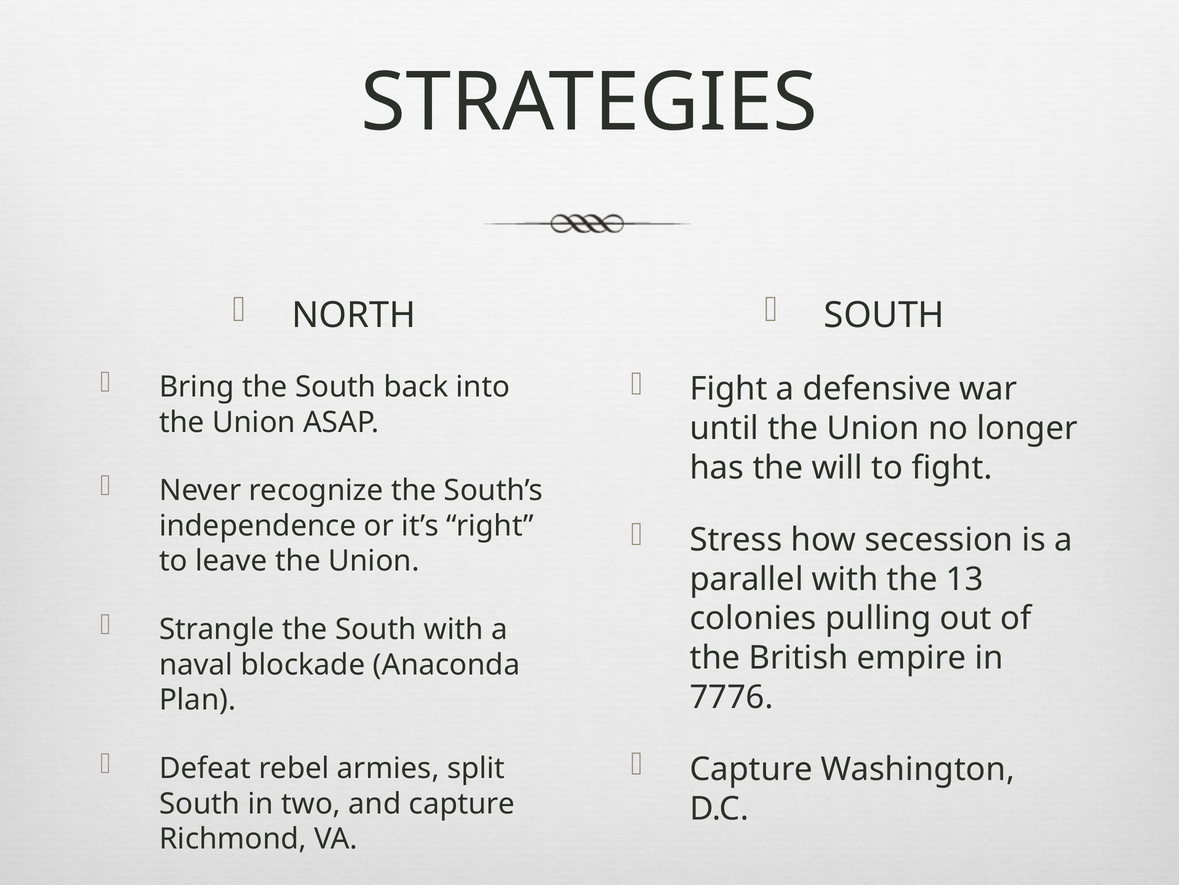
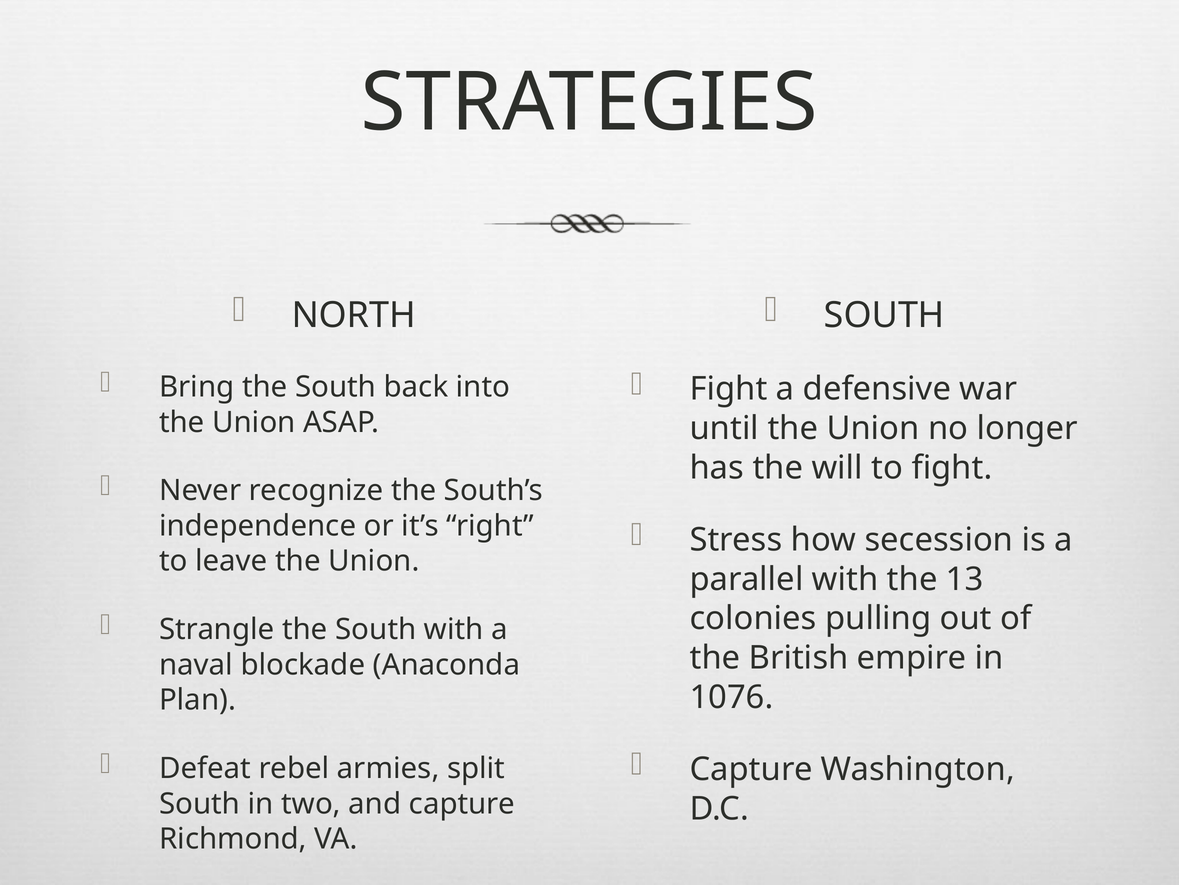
7776: 7776 -> 1076 (732, 697)
